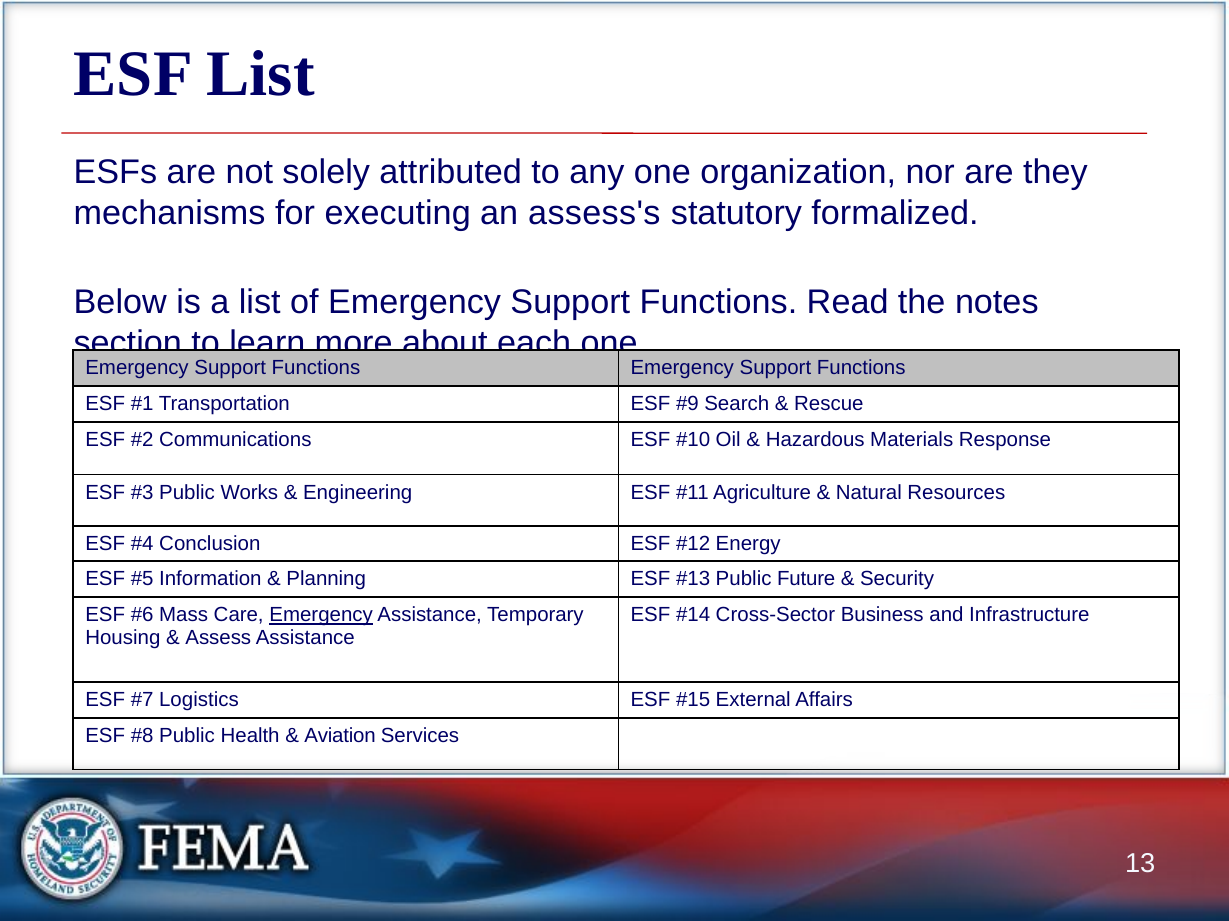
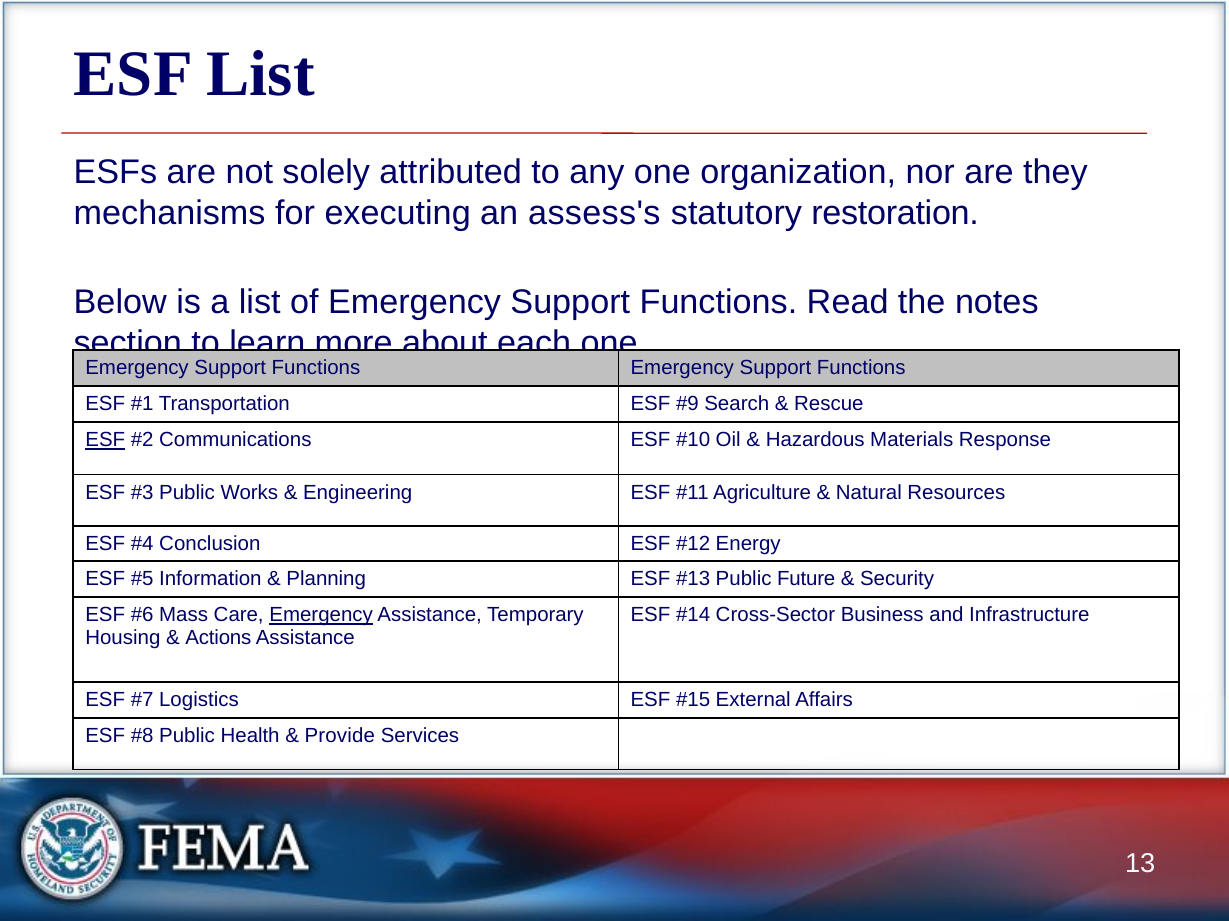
formalized: formalized -> restoration (895, 214)
ESF underline: none -> present (105, 441)
Assess: Assess -> Actions (218, 639)
Aviation: Aviation -> Provide (340, 737)
